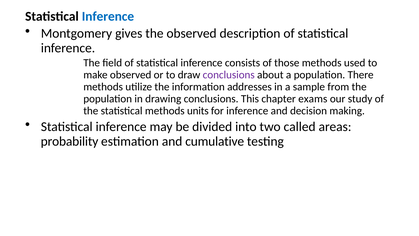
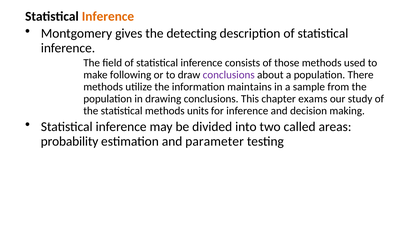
Inference colour: blue -> orange (108, 17)
the observed: observed -> detecting (192, 33)
make observed: observed -> following (131, 75)
addresses: addresses -> maintains (249, 87)
cumulative: cumulative -> parameter (215, 141)
